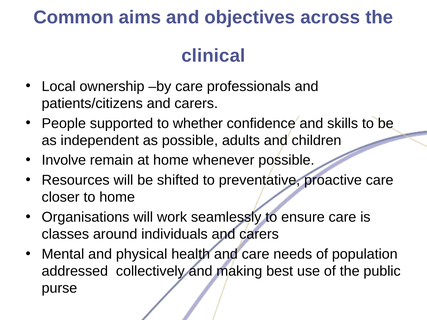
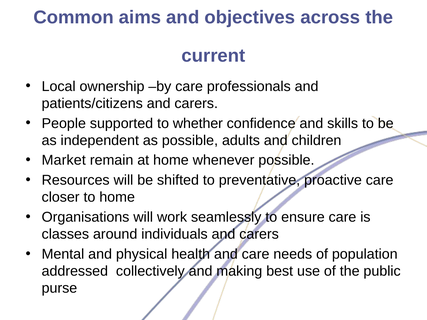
clinical: clinical -> current (213, 56)
Involve: Involve -> Market (64, 160)
